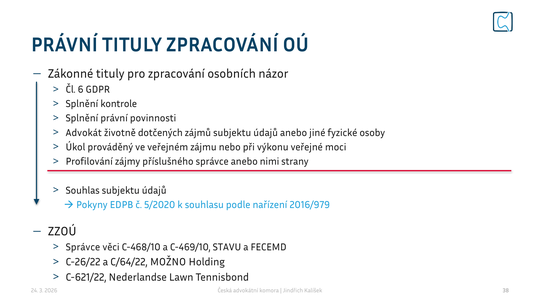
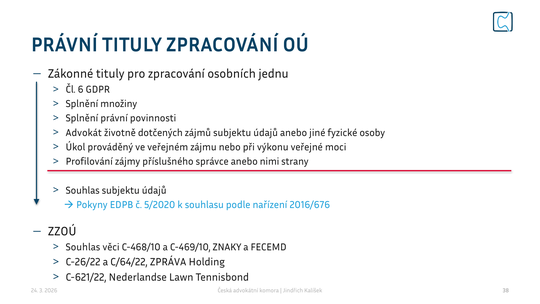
názor: názor -> jednu (274, 74)
kontrole: kontrole -> množiny (119, 104)
2016/979: 2016/979 -> 2016/676 (310, 205)
Správce: Správce -> Souhlas (83, 247)
STAVU: STAVU -> ZNAKY (227, 247)
MOŽNO: MOŽNO -> ZPRÁVA (168, 262)
